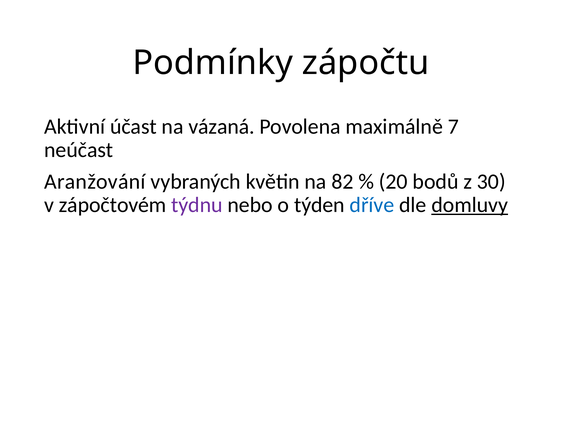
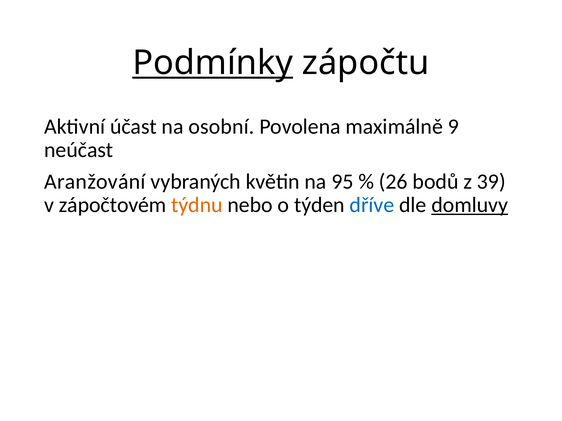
Podmínky underline: none -> present (213, 63)
vázaná: vázaná -> osobní (221, 127)
7: 7 -> 9 (453, 127)
82: 82 -> 95 (342, 182)
20: 20 -> 26 (393, 182)
30: 30 -> 39 (491, 182)
týdnu colour: purple -> orange (197, 205)
